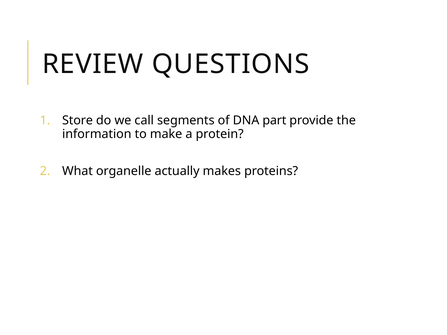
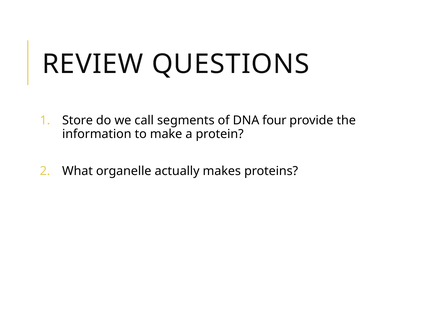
part: part -> four (274, 121)
